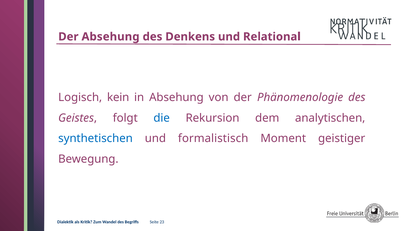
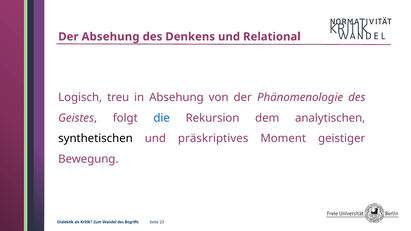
kein: kein -> treu (118, 97)
synthetischen colour: blue -> black (95, 139)
formalistisch: formalistisch -> präskriptives (213, 139)
